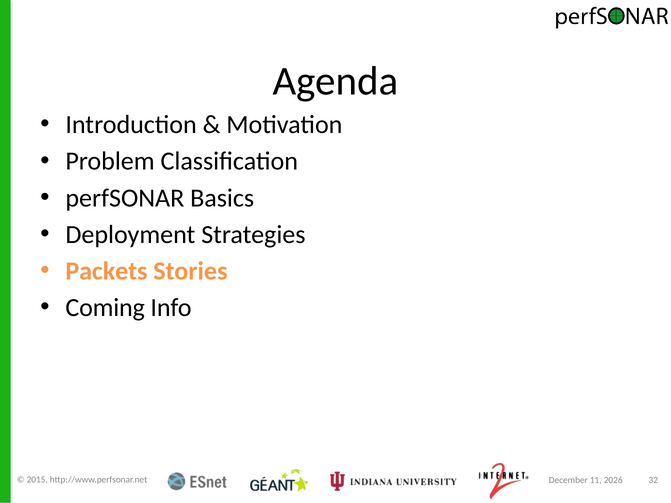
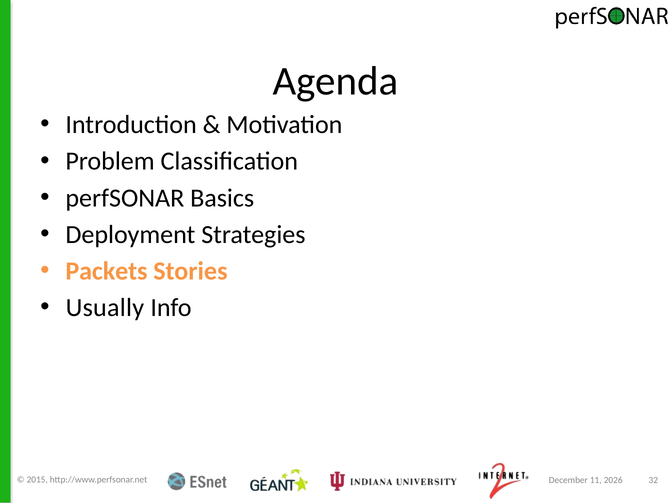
Coming: Coming -> Usually (105, 308)
